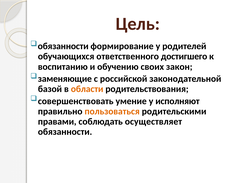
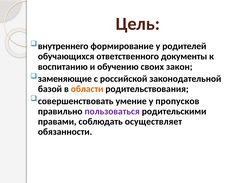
обязанности: обязанности -> внутреннего (63, 46)
достигшего: достигшего -> документы (184, 56)
исполняют: исполняют -> пропусков (177, 101)
пользоваться colour: orange -> purple (112, 111)
